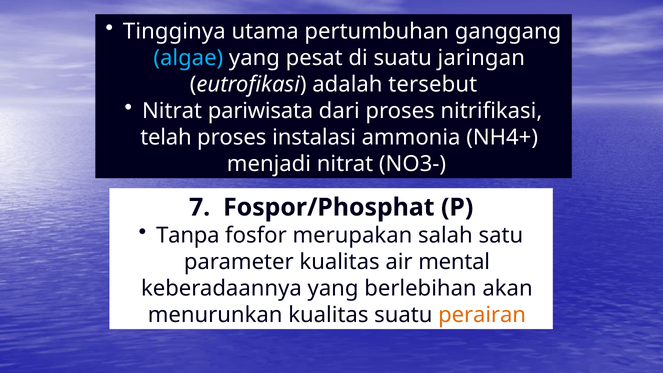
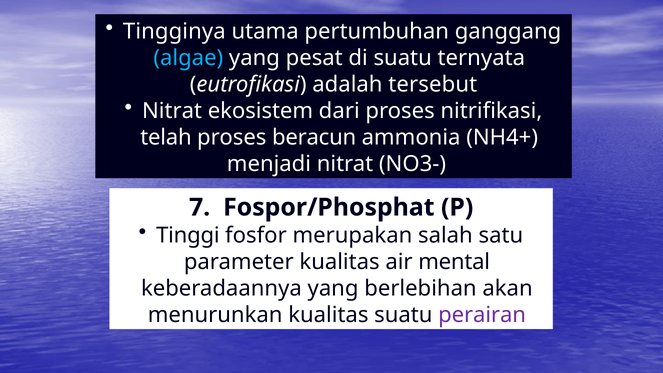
jaringan: jaringan -> ternyata (481, 58)
pariwisata: pariwisata -> ekosistem (260, 111)
instalasi: instalasi -> beracun (314, 137)
Tanpa: Tanpa -> Tinggi (188, 235)
perairan colour: orange -> purple (482, 315)
